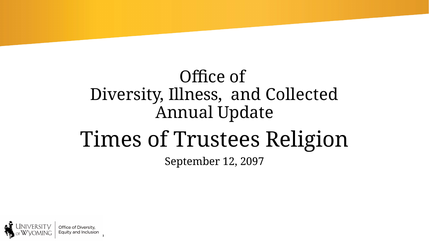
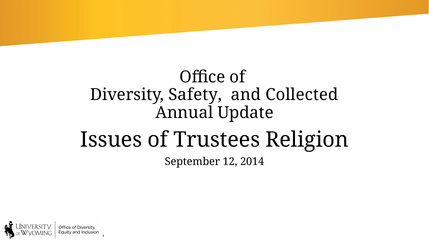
Illness: Illness -> Safety (195, 95)
Times: Times -> Issues (111, 140)
2097: 2097 -> 2014 (252, 162)
